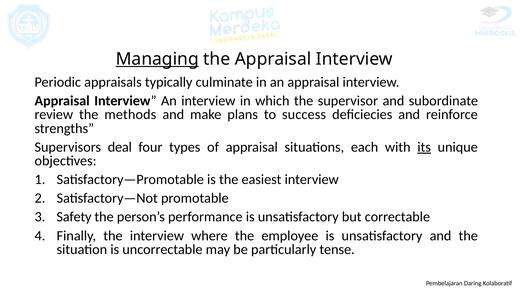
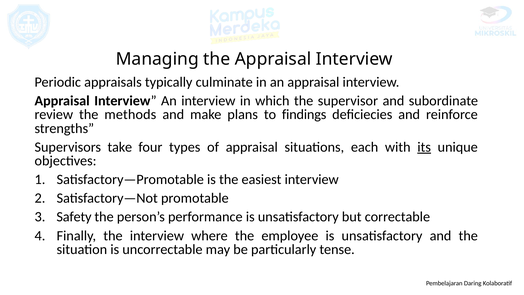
Managing underline: present -> none (157, 59)
success: success -> findings (304, 114)
deal: deal -> take (120, 147)
